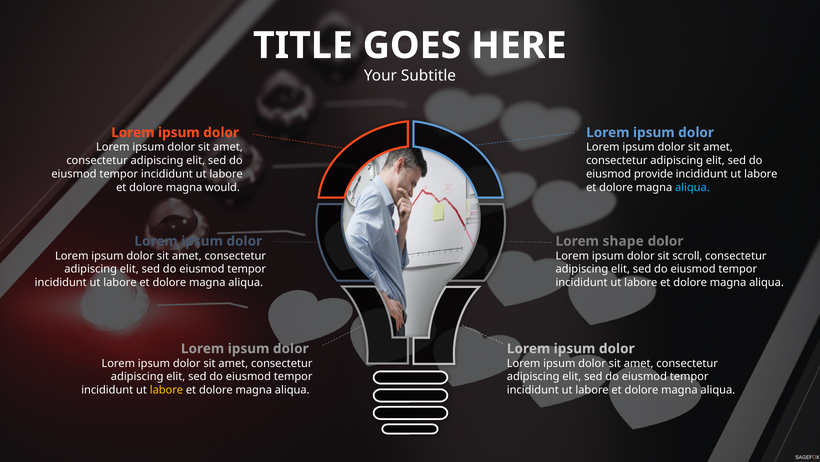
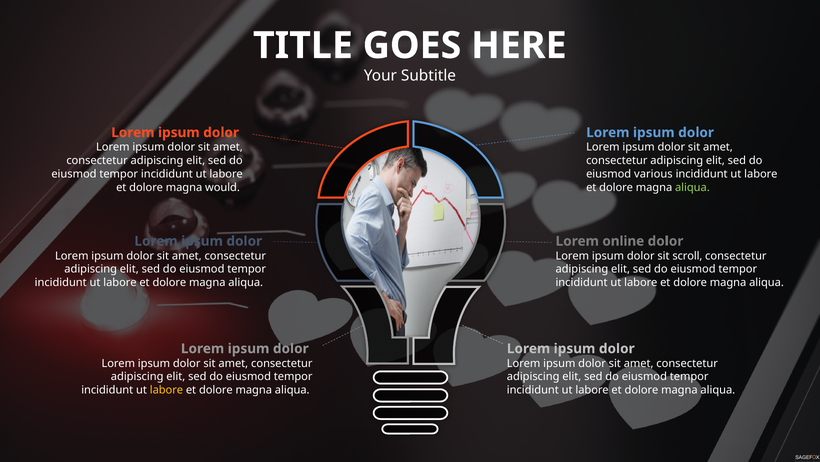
provide: provide -> various (653, 174)
aliqua colour: light blue -> light green (692, 187)
shape: shape -> online (623, 241)
